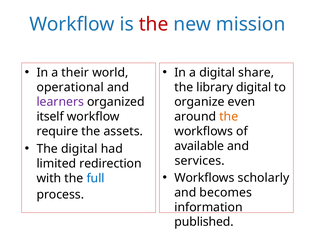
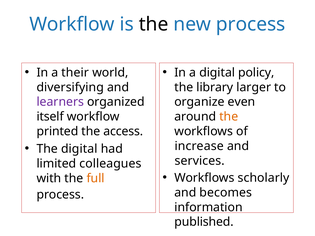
the colour: red -> black (154, 24)
new mission: mission -> process (251, 24)
share: share -> policy (256, 73)
operational: operational -> diversifying (70, 87)
library digital: digital -> larger (254, 87)
require: require -> printed (57, 131)
assets: assets -> access (123, 131)
available: available -> increase (199, 146)
redirection: redirection -> colleagues (110, 164)
full colour: blue -> orange (96, 178)
